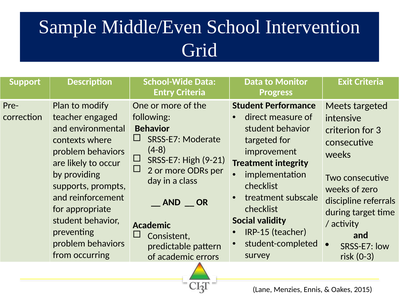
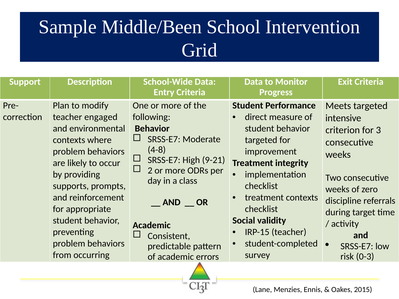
Middle/Even: Middle/Even -> Middle/Been (152, 27)
treatment subscale: subscale -> contexts (302, 198)
